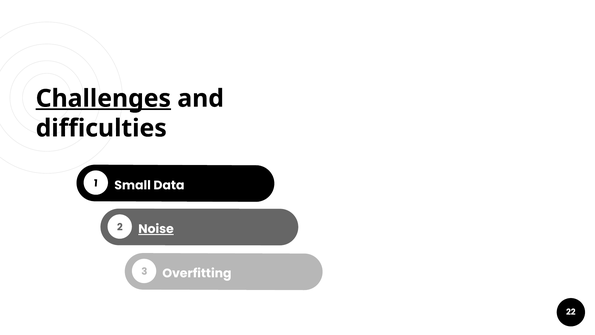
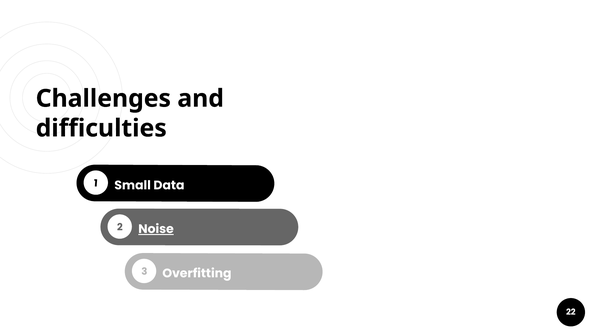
Challenges underline: present -> none (103, 98)
